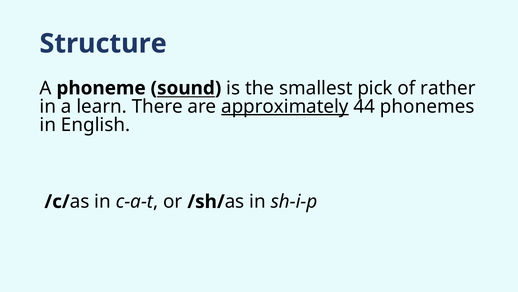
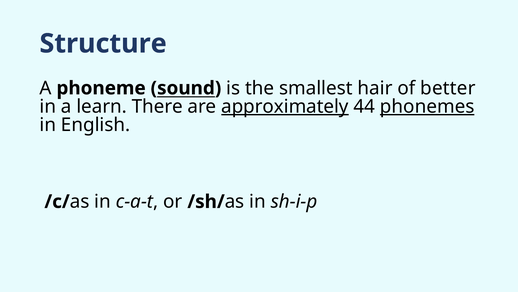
pick: pick -> hair (375, 88)
rather: rather -> better (448, 88)
phonemes underline: none -> present (427, 106)
